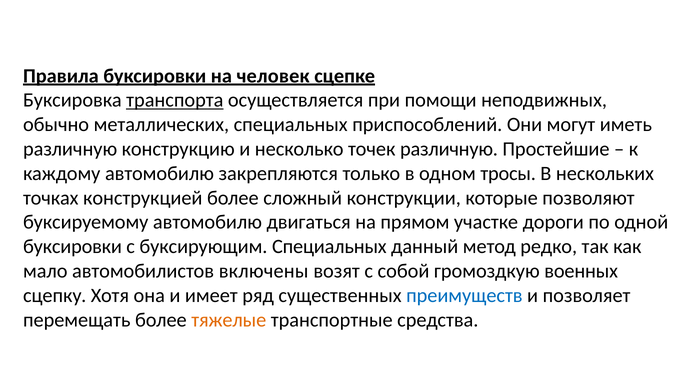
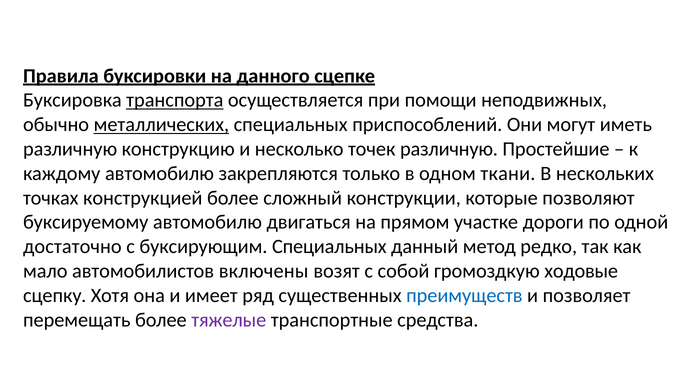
человек: человек -> данного (273, 76)
металлических underline: none -> present (161, 125)
тросы: тросы -> ткани (508, 173)
буксировки: буксировки -> достаточно (72, 247)
военных: военных -> ходовые (581, 271)
тяжелые colour: orange -> purple (229, 320)
